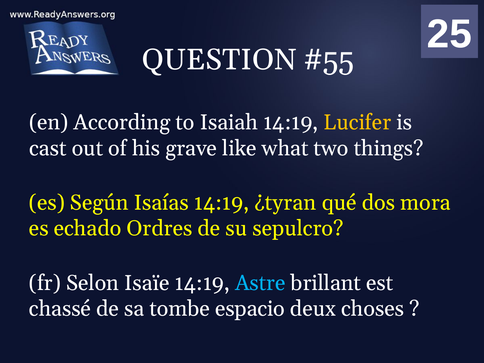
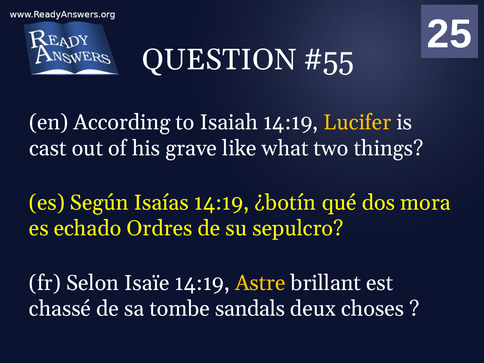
¿tyran: ¿tyran -> ¿botín (285, 203)
Astre colour: light blue -> yellow (260, 283)
espacio: espacio -> sandals (250, 309)
